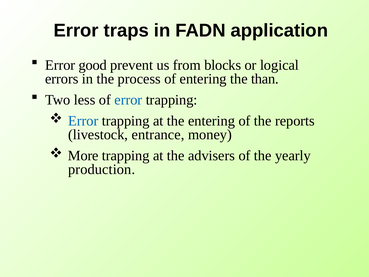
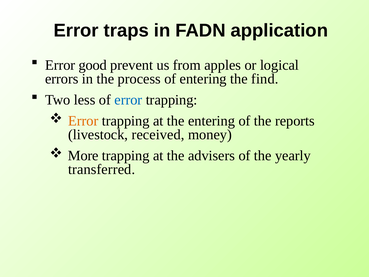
blocks: blocks -> apples (223, 65)
than: than -> find (265, 79)
Error colour: blue -> orange (83, 121)
entrance: entrance -> received (158, 134)
production: production -> transferred (102, 169)
